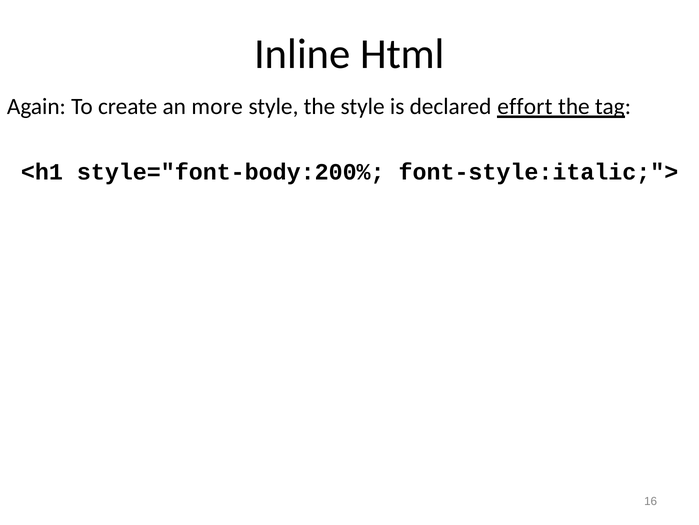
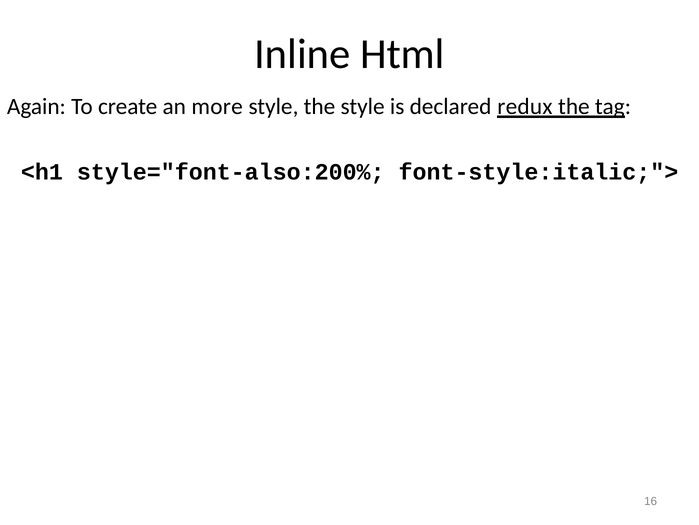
effort: effort -> redux (525, 106)
style="font-body:200%: style="font-body:200% -> style="font-also:200% (231, 172)
